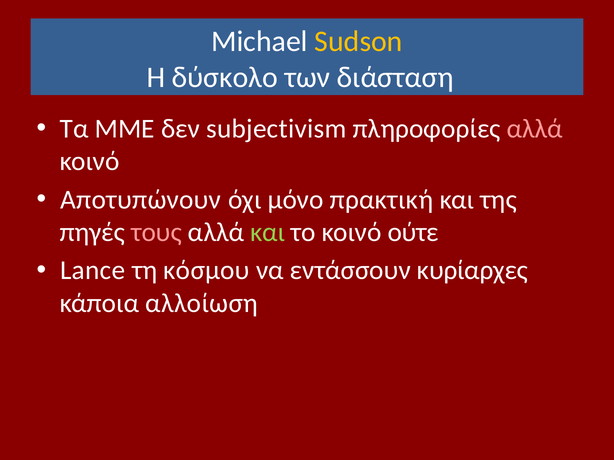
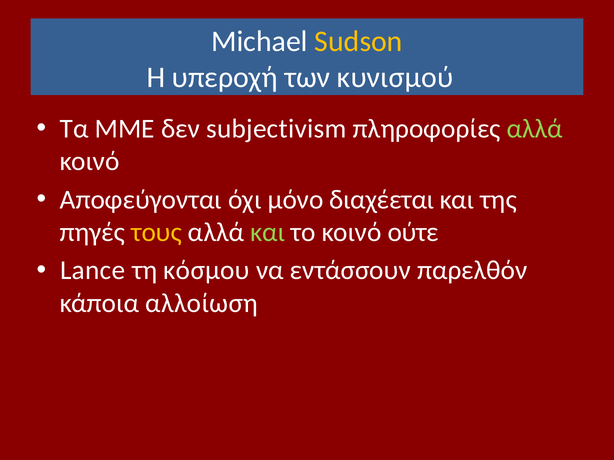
δύσκολο: δύσκολο -> υπεροχή (225, 77)
διάσταση: διάσταση -> κυνισμού (395, 77)
αλλά colour: pink -> light green (535, 129)
Αποτυπώνουν: Αποτυπώνουν -> Αποφεύγονται (141, 200)
πρακτική: πρακτική -> διαχέεται (382, 200)
τους colour: pink -> yellow (156, 233)
κυρίαρχες: κυρίαρχες -> παρελθόν (472, 271)
